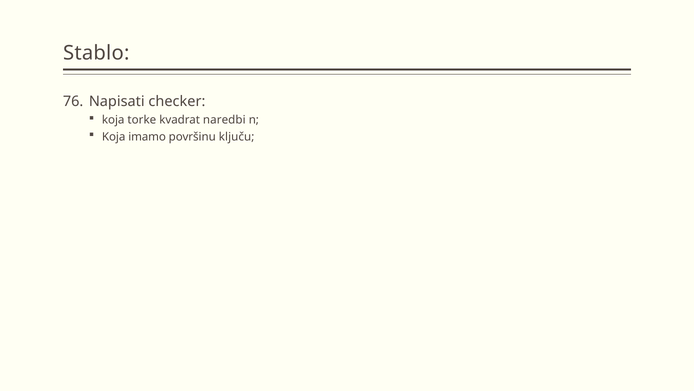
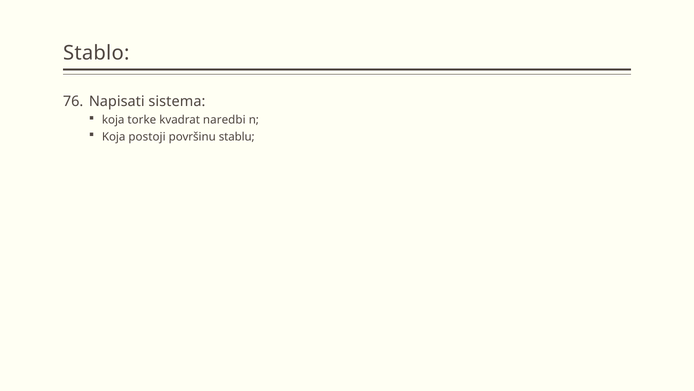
checker: checker -> sistema (177, 101)
imamo: imamo -> postoji (147, 137)
ključu: ključu -> stablu (237, 137)
